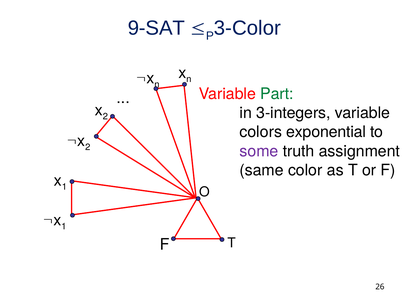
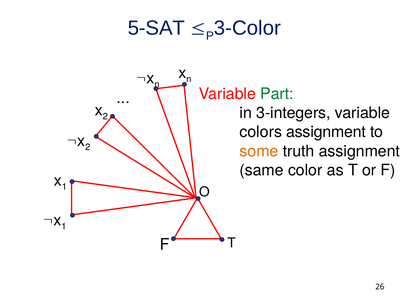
9-SAT: 9-SAT -> 5-SAT (156, 28)
colors exponential: exponential -> assignment (326, 132)
some colour: purple -> orange (259, 151)
